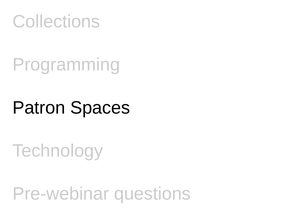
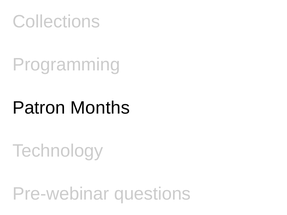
Spaces: Spaces -> Months (100, 108)
